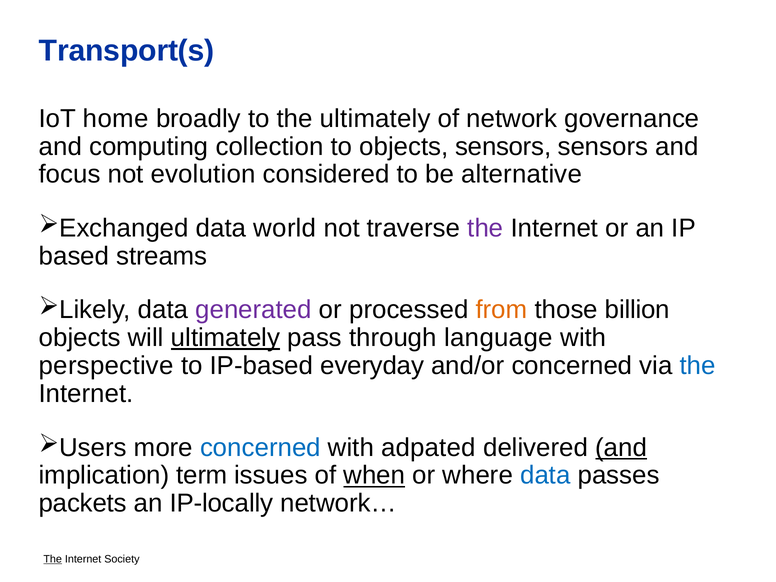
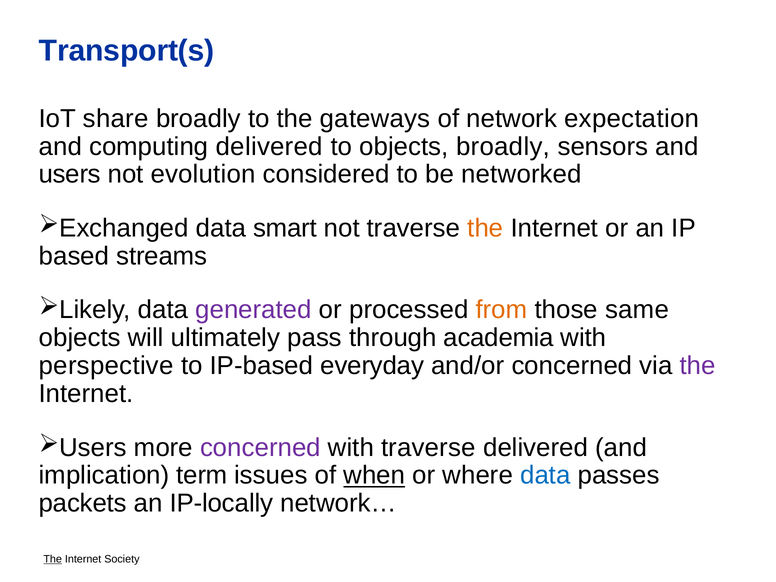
home: home -> share (116, 119)
the ultimately: ultimately -> gateways (375, 119)
governance: governance -> expectation (632, 119)
computing collection: collection -> delivered (269, 147)
objects sensors: sensors -> broadly (503, 147)
focus: focus -> users (70, 174)
alternative: alternative -> networked (522, 174)
world: world -> smart (285, 228)
the colour: purple -> orange (485, 228)
billion: billion -> same (637, 310)
ultimately underline: present -> none (225, 338)
language: language -> academia (499, 338)
the colour: blue -> purple (698, 366)
concerned colour: blue -> purple (260, 448)
with adpated: adpated -> traverse (428, 448)
and underline: present -> none (621, 448)
